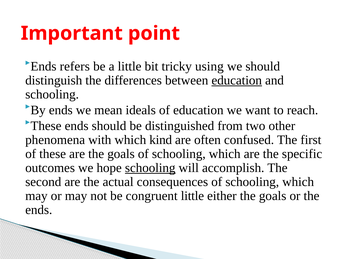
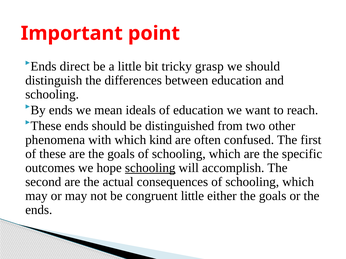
refers: refers -> direct (75, 66)
using: using -> grasp (209, 66)
education underline: present -> none (237, 80)
